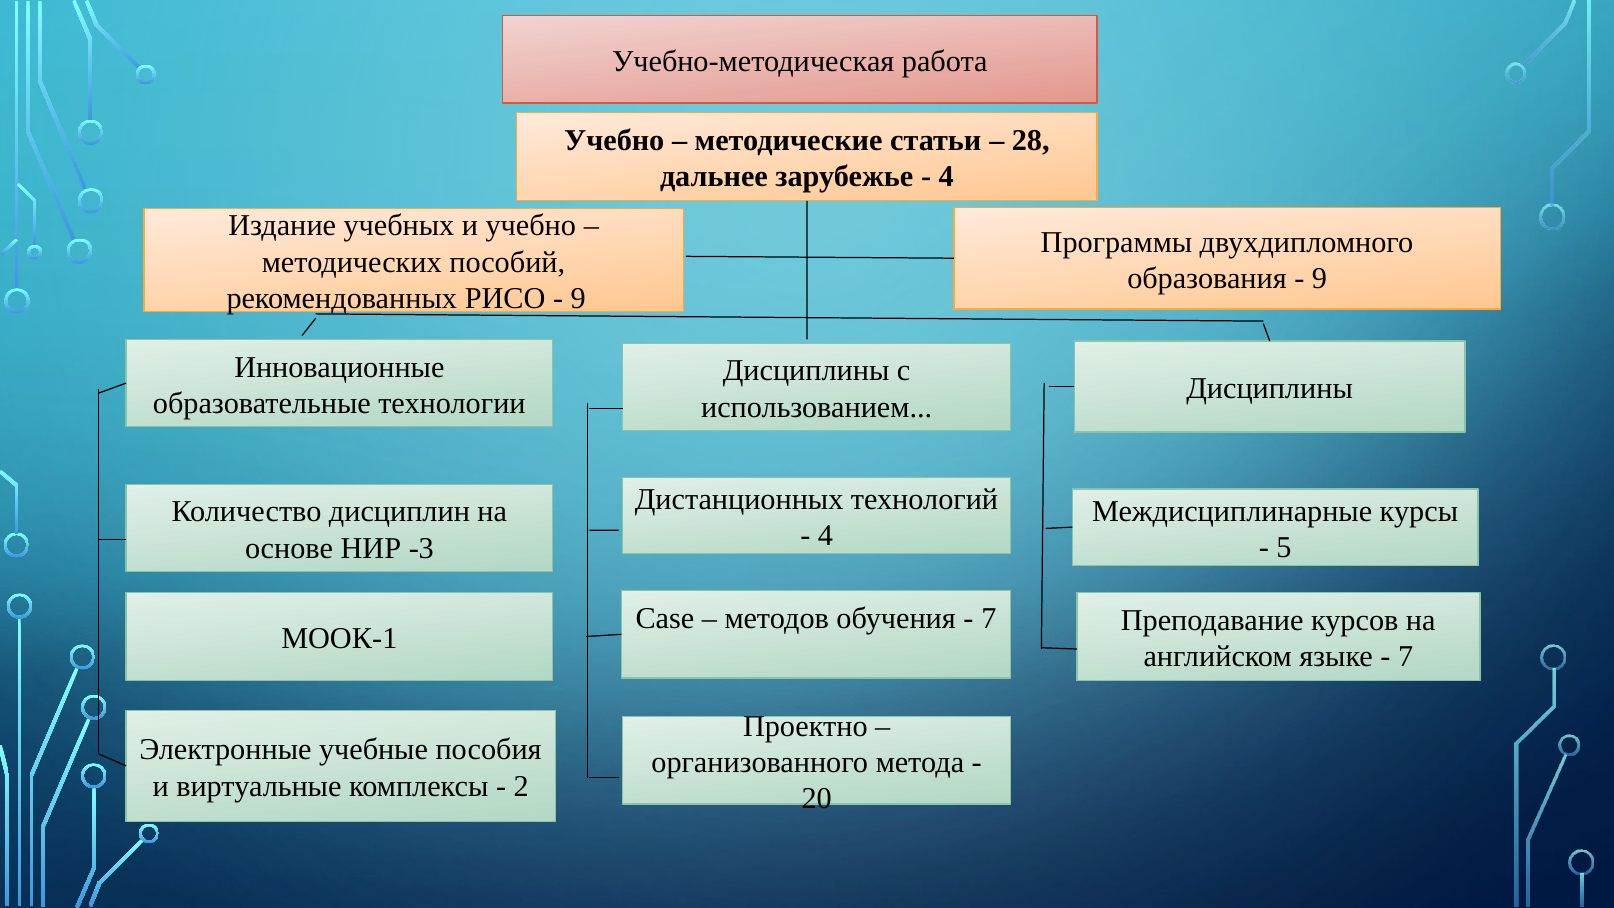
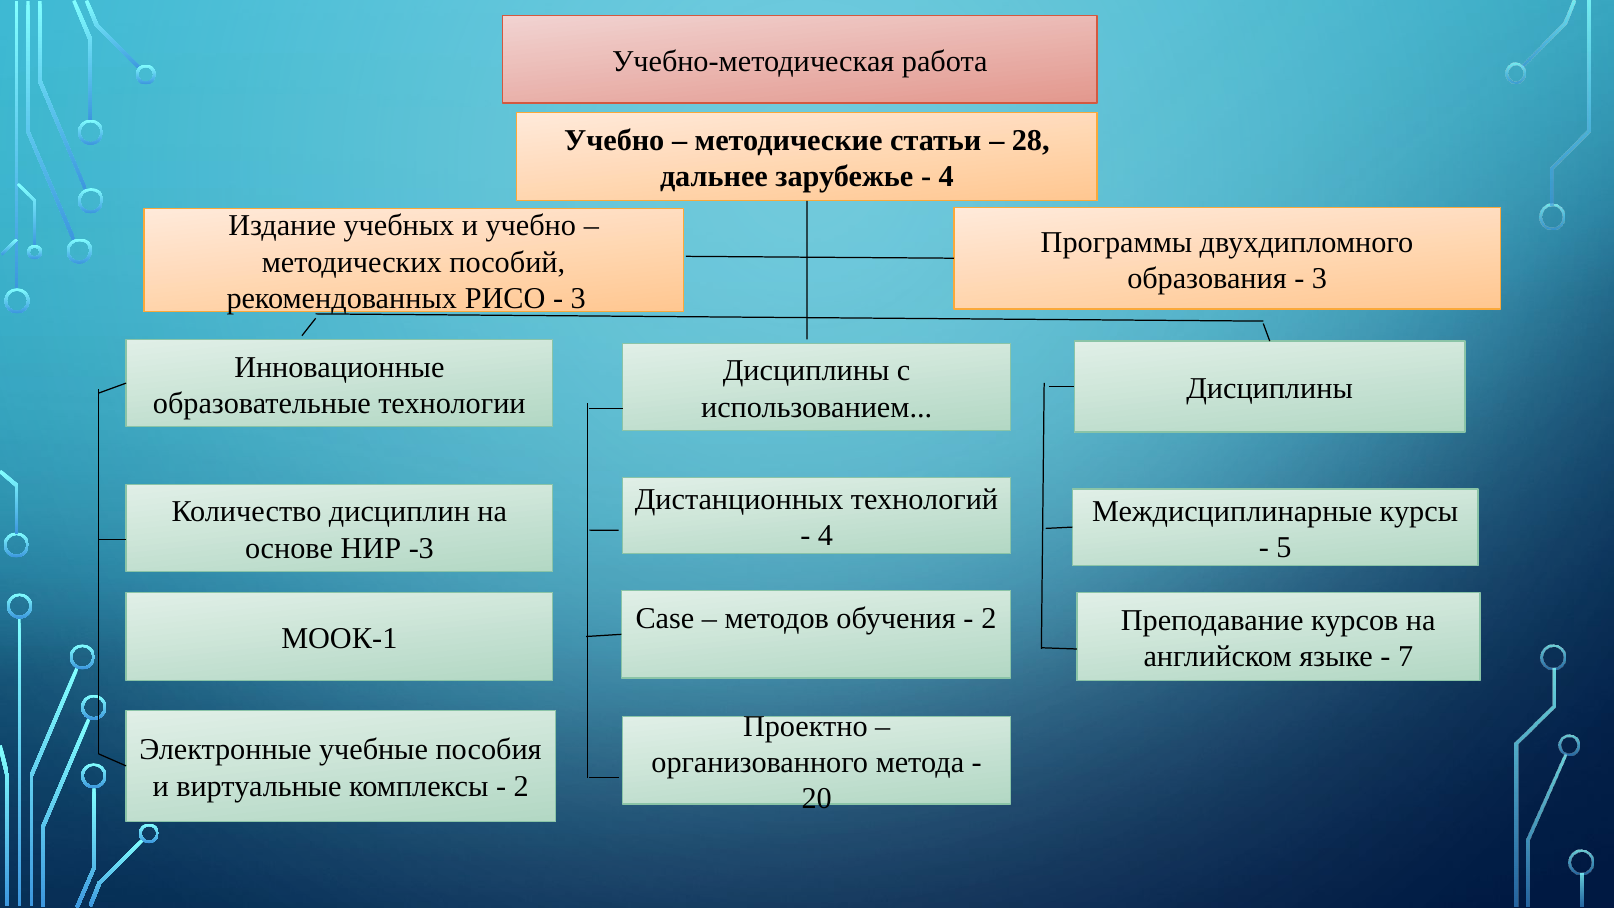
9: 9 -> 3 (1319, 278)
9: 9 -> 3 (578, 298)
7: 7 -> 2 (989, 618)
